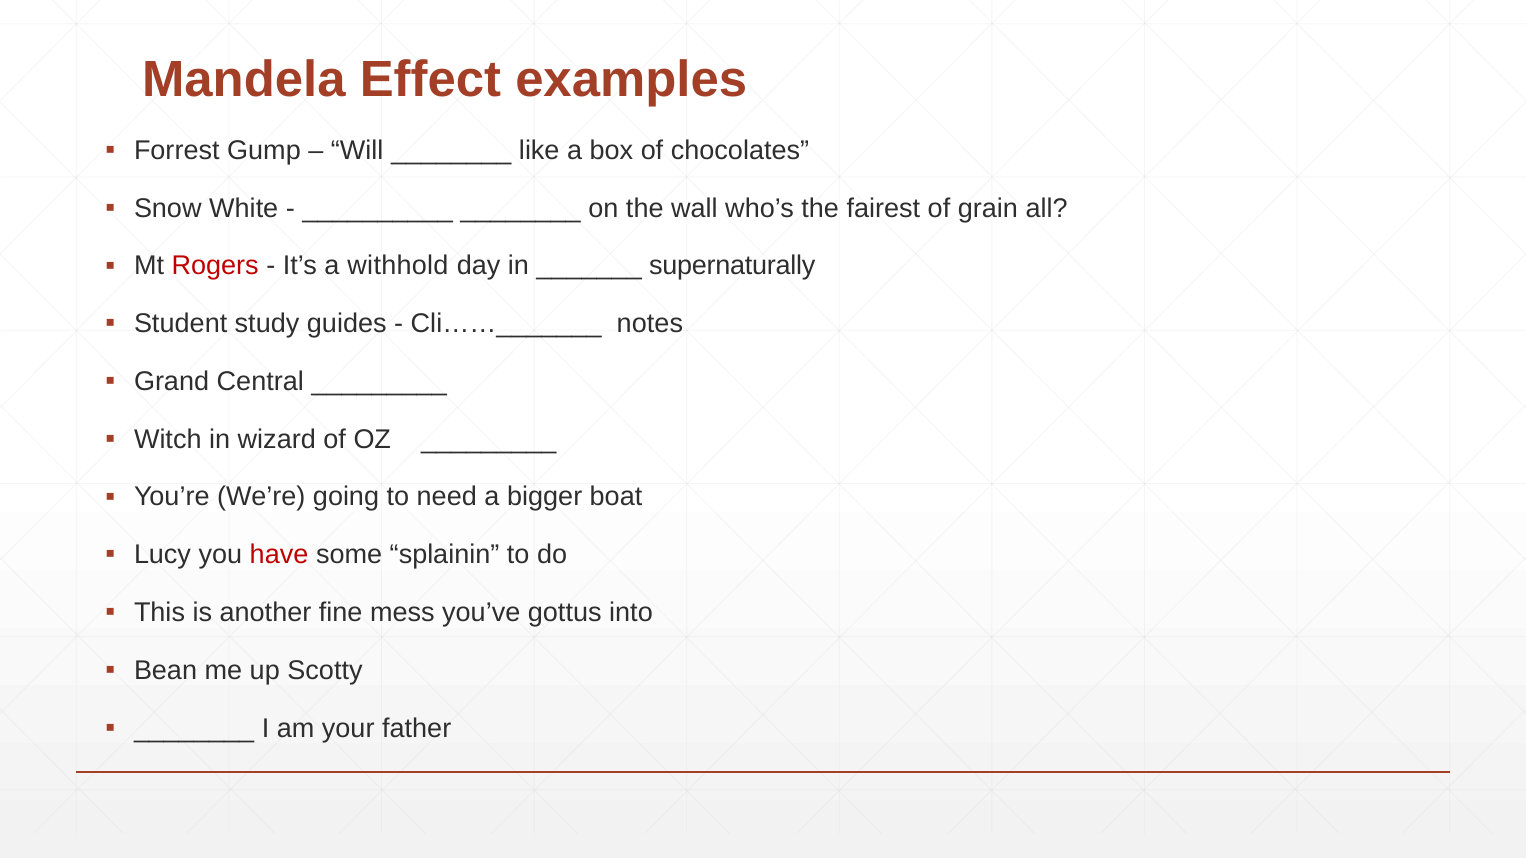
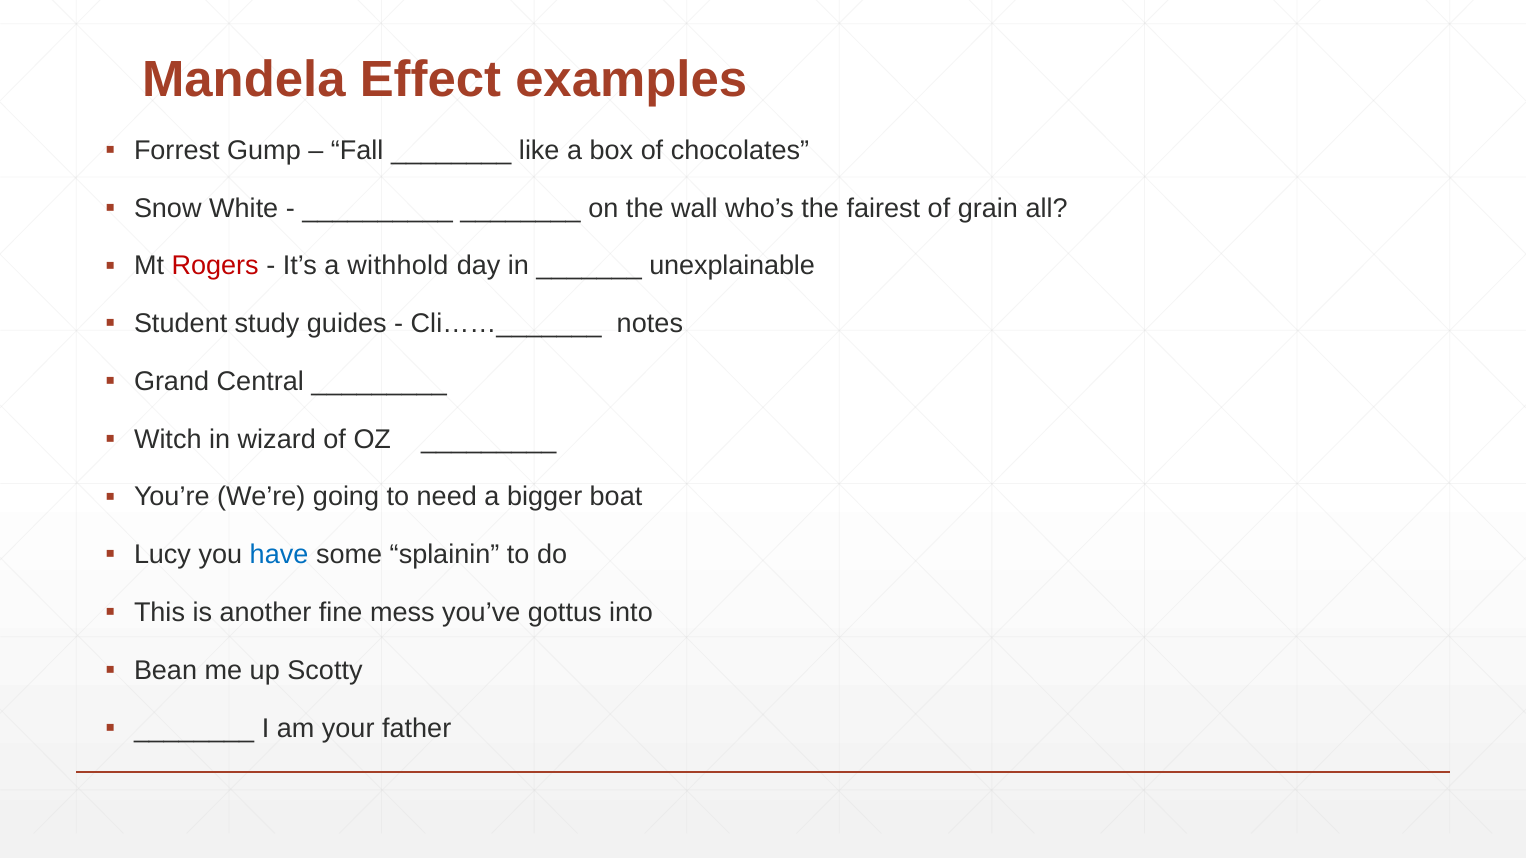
Will: Will -> Fall (357, 150)
supernaturally: supernaturally -> unexplainable (732, 266)
have colour: red -> blue (279, 555)
